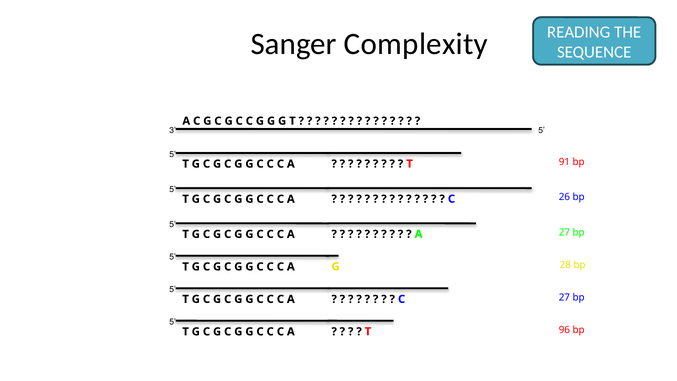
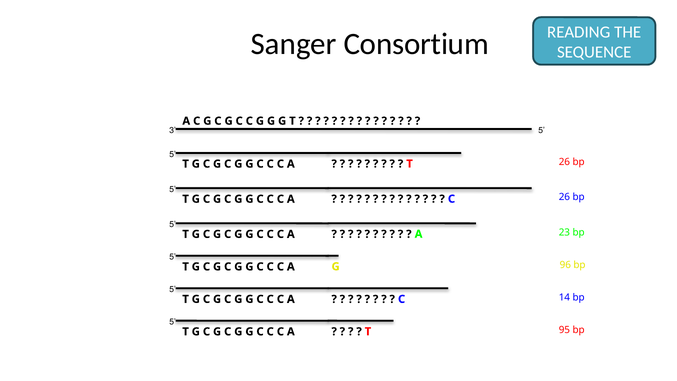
Complexity: Complexity -> Consortium (416, 44)
A 91: 91 -> 26 (564, 162)
A 27: 27 -> 23 (564, 232)
28: 28 -> 96 (565, 265)
C 27: 27 -> 14 (564, 297)
96: 96 -> 95 (564, 330)
